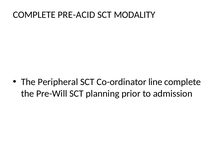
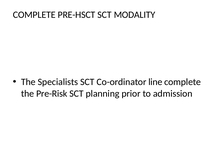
PRE-ACID: PRE-ACID -> PRE-HSCT (77, 15)
Peripheral: Peripheral -> Specialists (58, 82)
Pre-Will: Pre-Will -> Pre-Risk (52, 94)
